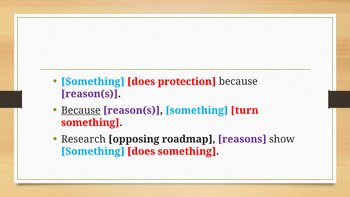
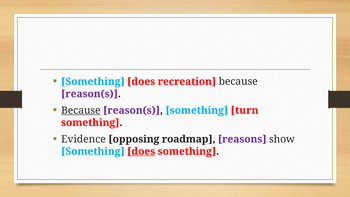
protection: protection -> recreation (187, 82)
Research: Research -> Evidence (83, 139)
does underline: none -> present (141, 151)
